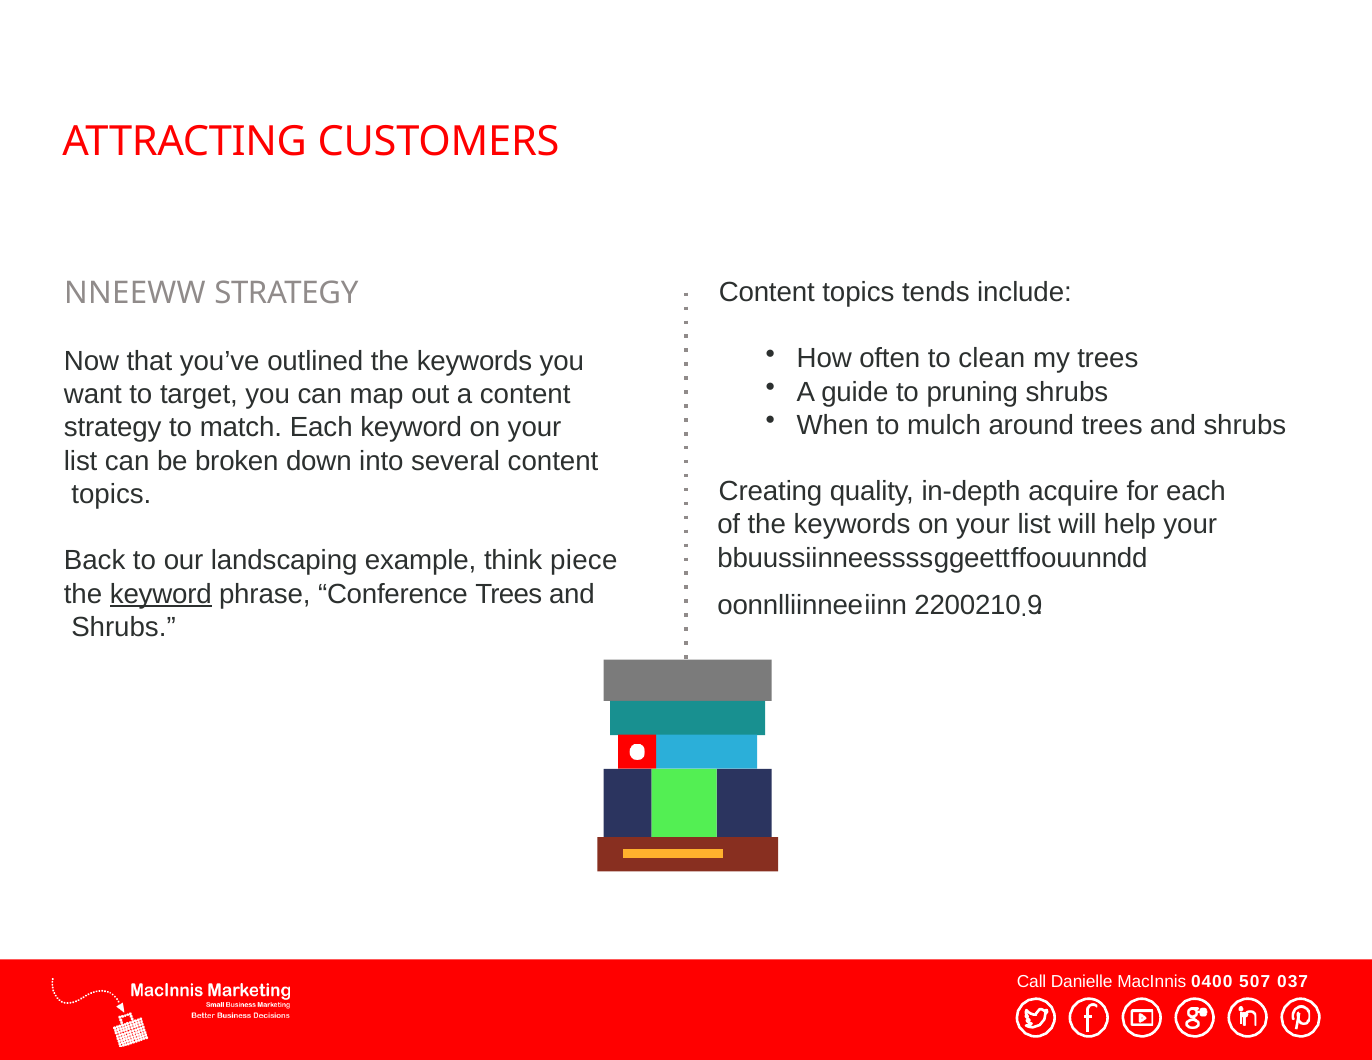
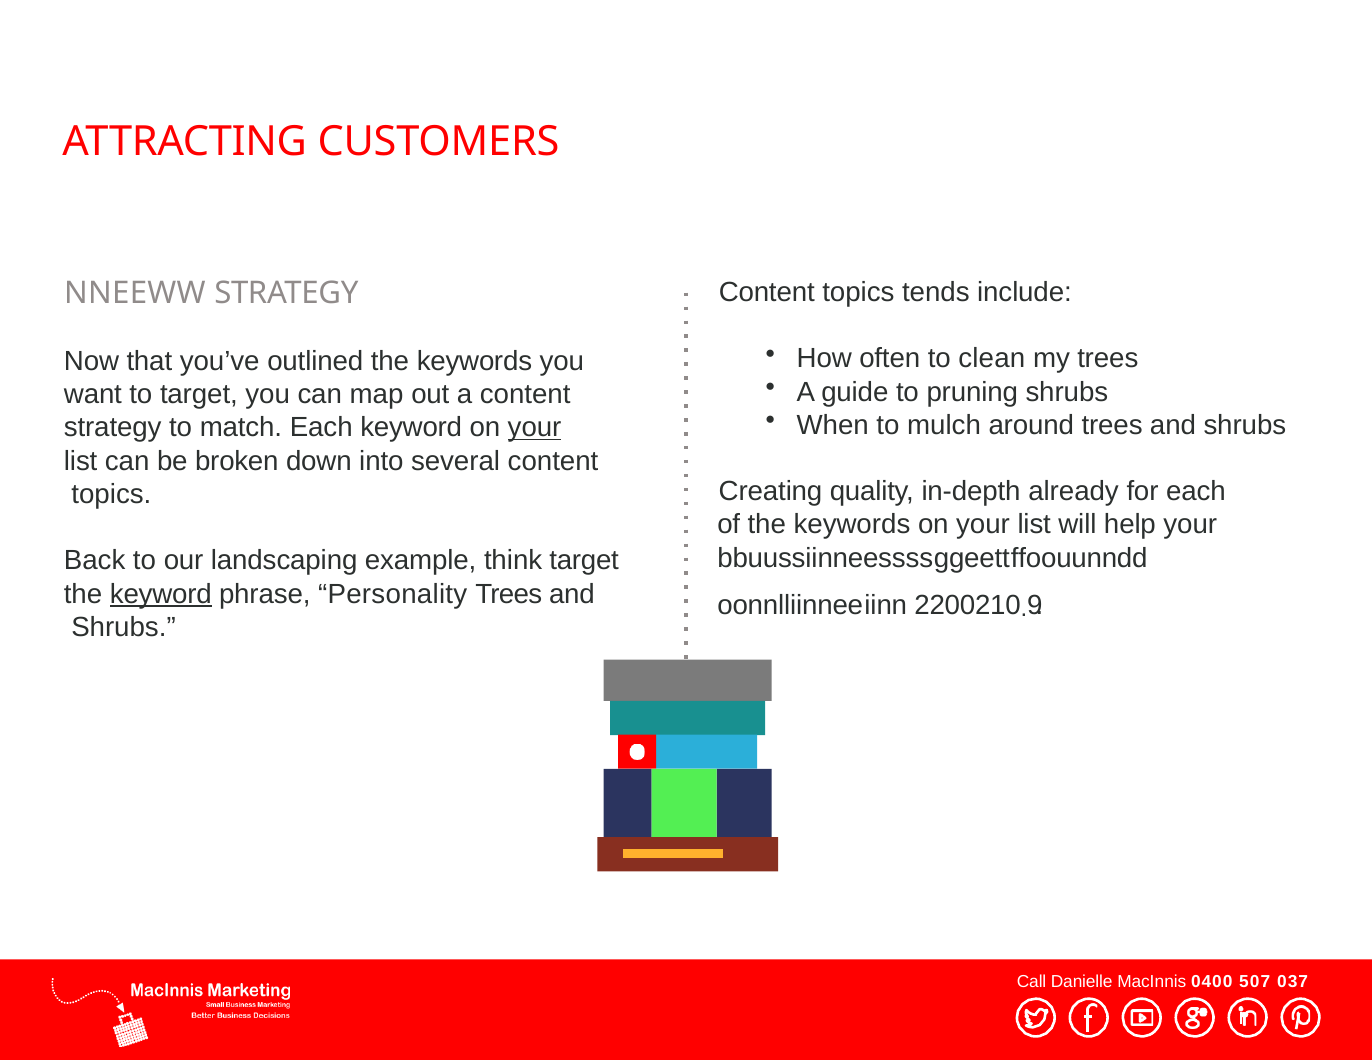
your underline: none -> present (535, 428)
acquire: acquire -> already (1074, 492)
think piece: piece -> target (584, 561)
Conference: Conference -> Personality (393, 594)
